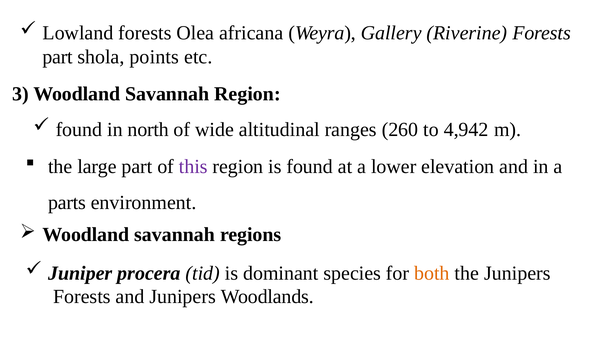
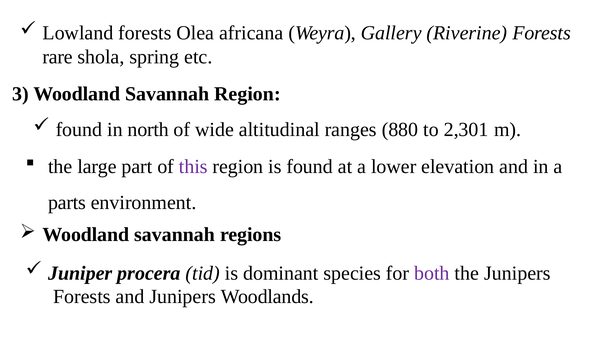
part: part -> rare (58, 57)
points: points -> spring (154, 57)
260: 260 -> 880 (400, 129)
4,942: 4,942 -> 2,301 (466, 129)
both colour: orange -> purple (432, 273)
